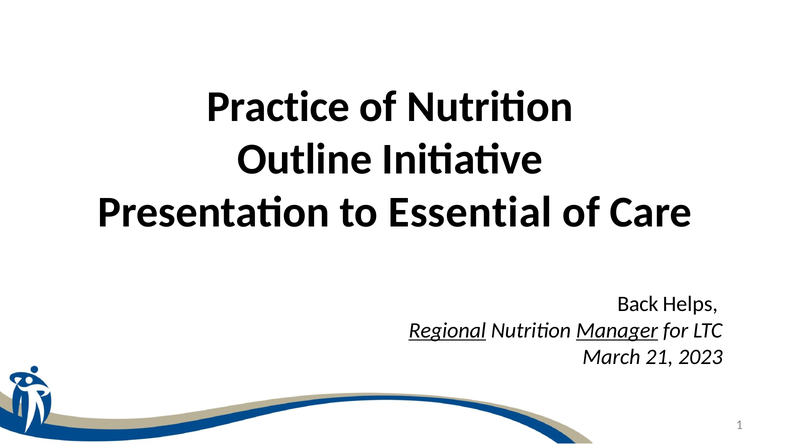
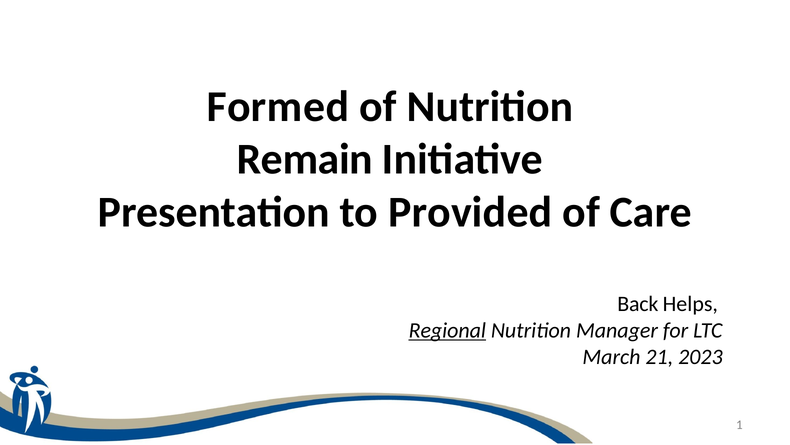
Practice: Practice -> Formed (278, 107)
Outline: Outline -> Remain (305, 159)
Essential: Essential -> Provided (470, 212)
Manager underline: present -> none (617, 330)
